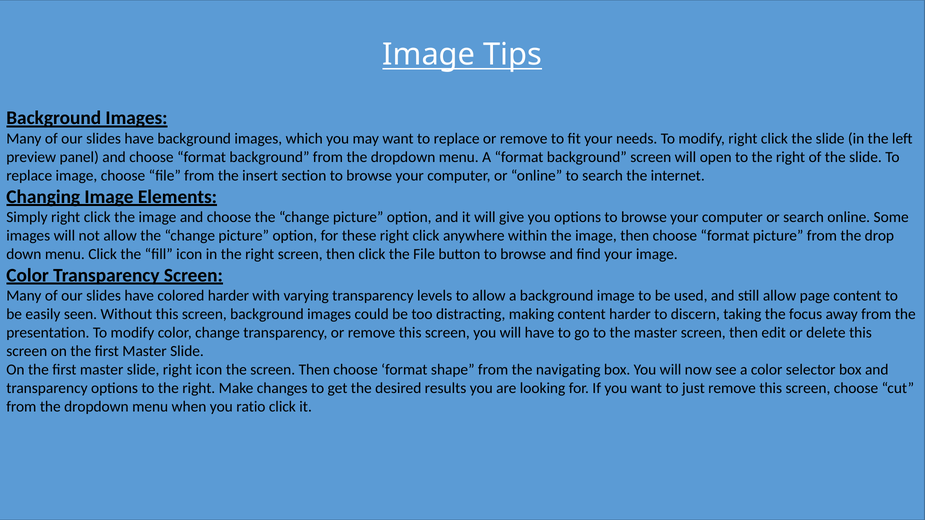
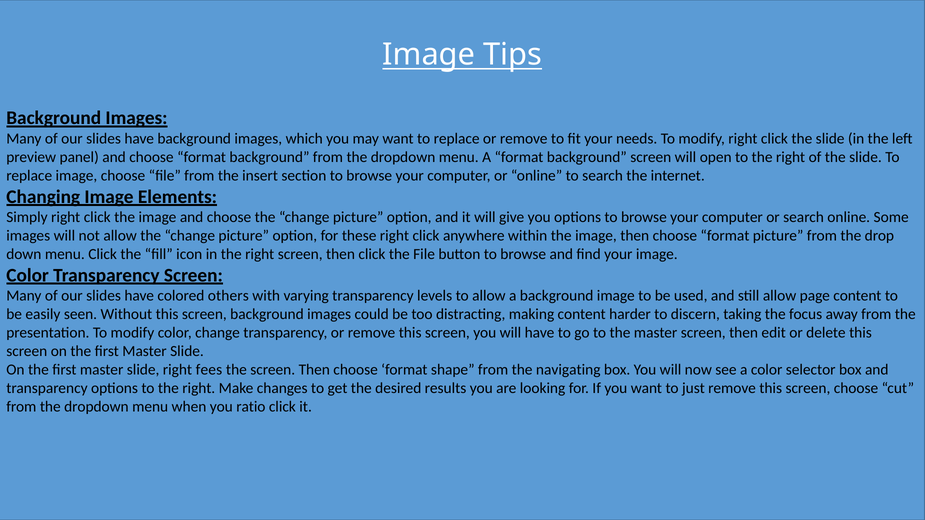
colored harder: harder -> others (228, 296)
right icon: icon -> fees (209, 370)
